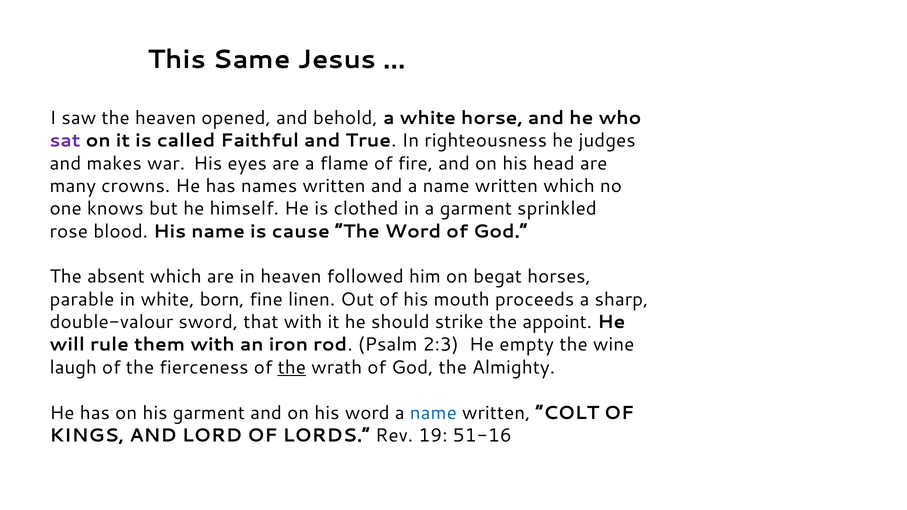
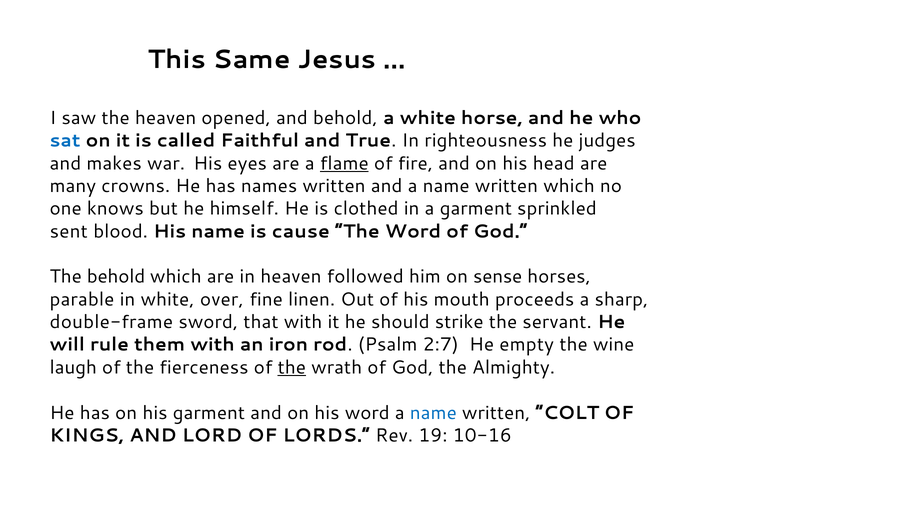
sat colour: purple -> blue (65, 141)
flame underline: none -> present (344, 163)
rose: rose -> sent (69, 231)
The absent: absent -> behold (116, 277)
begat: begat -> sense (498, 277)
born: born -> over (222, 299)
double-valour: double-valour -> double-frame (111, 322)
appoint: appoint -> servant (557, 322)
2:3: 2:3 -> 2:7 (441, 345)
51-16: 51-16 -> 10-16 (482, 436)
